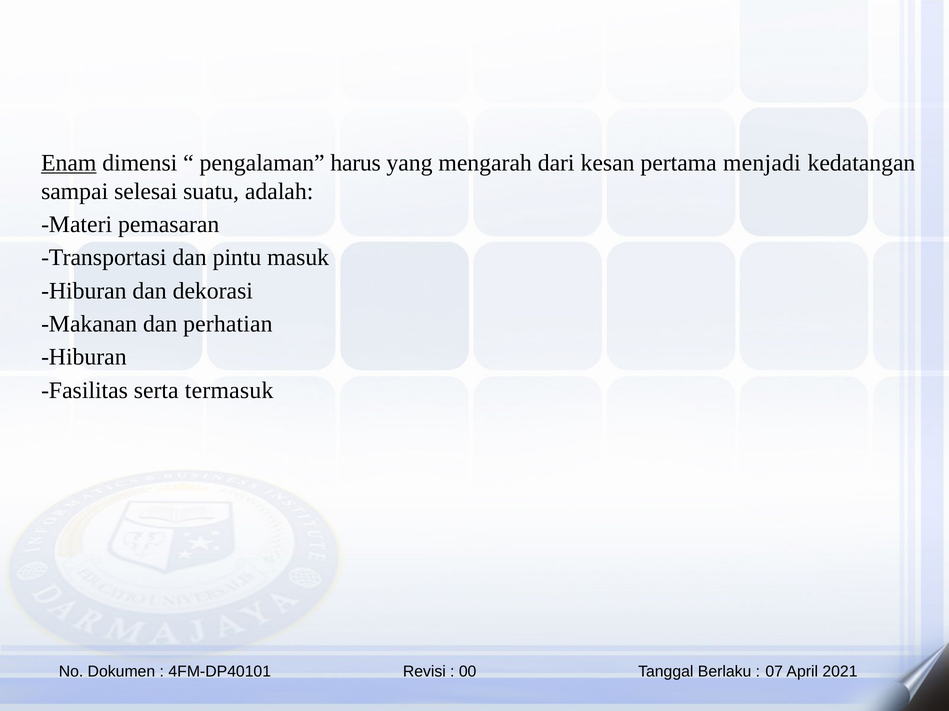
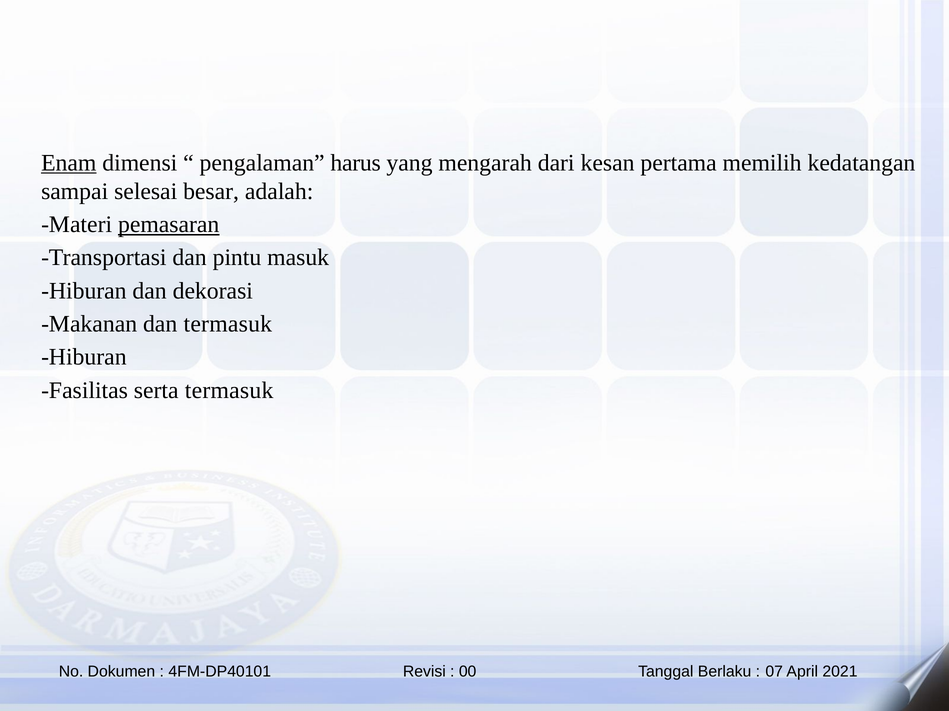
menjadi: menjadi -> memilih (762, 163)
suatu: suatu -> besar (211, 191)
pemasaran underline: none -> present (169, 225)
dan perhatian: perhatian -> termasuk (228, 324)
